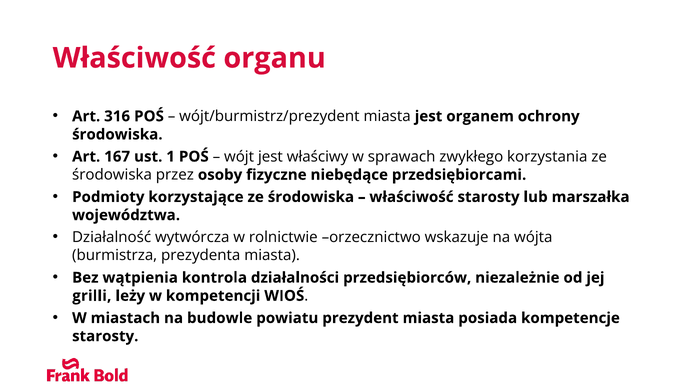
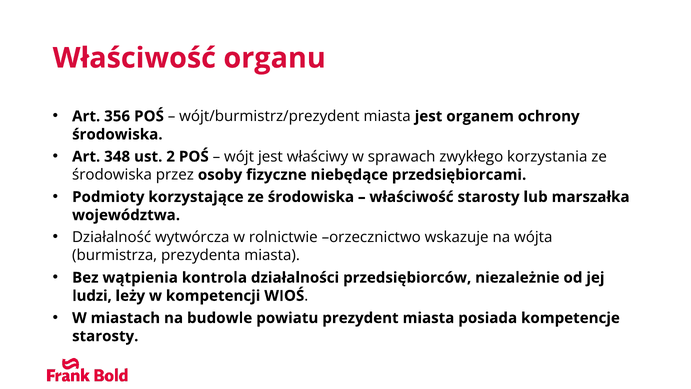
316: 316 -> 356 (117, 116)
167: 167 -> 348 (117, 157)
1: 1 -> 2 (171, 157)
grilli: grilli -> ludzi (92, 296)
